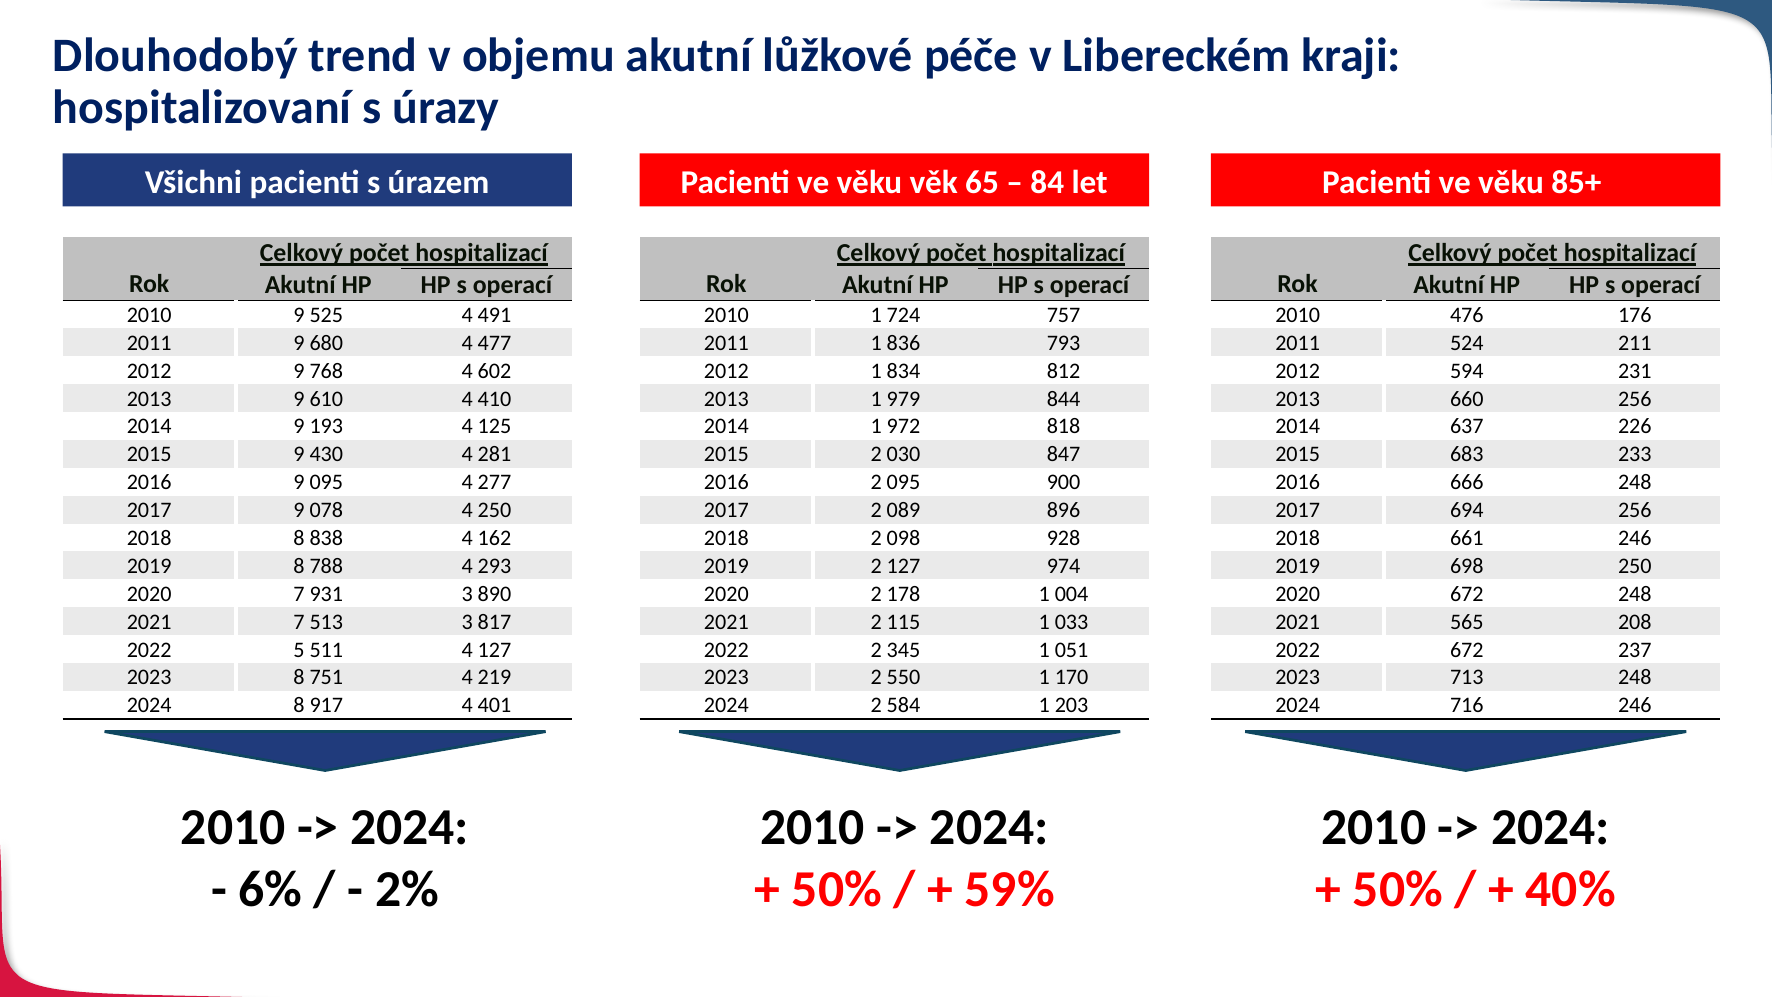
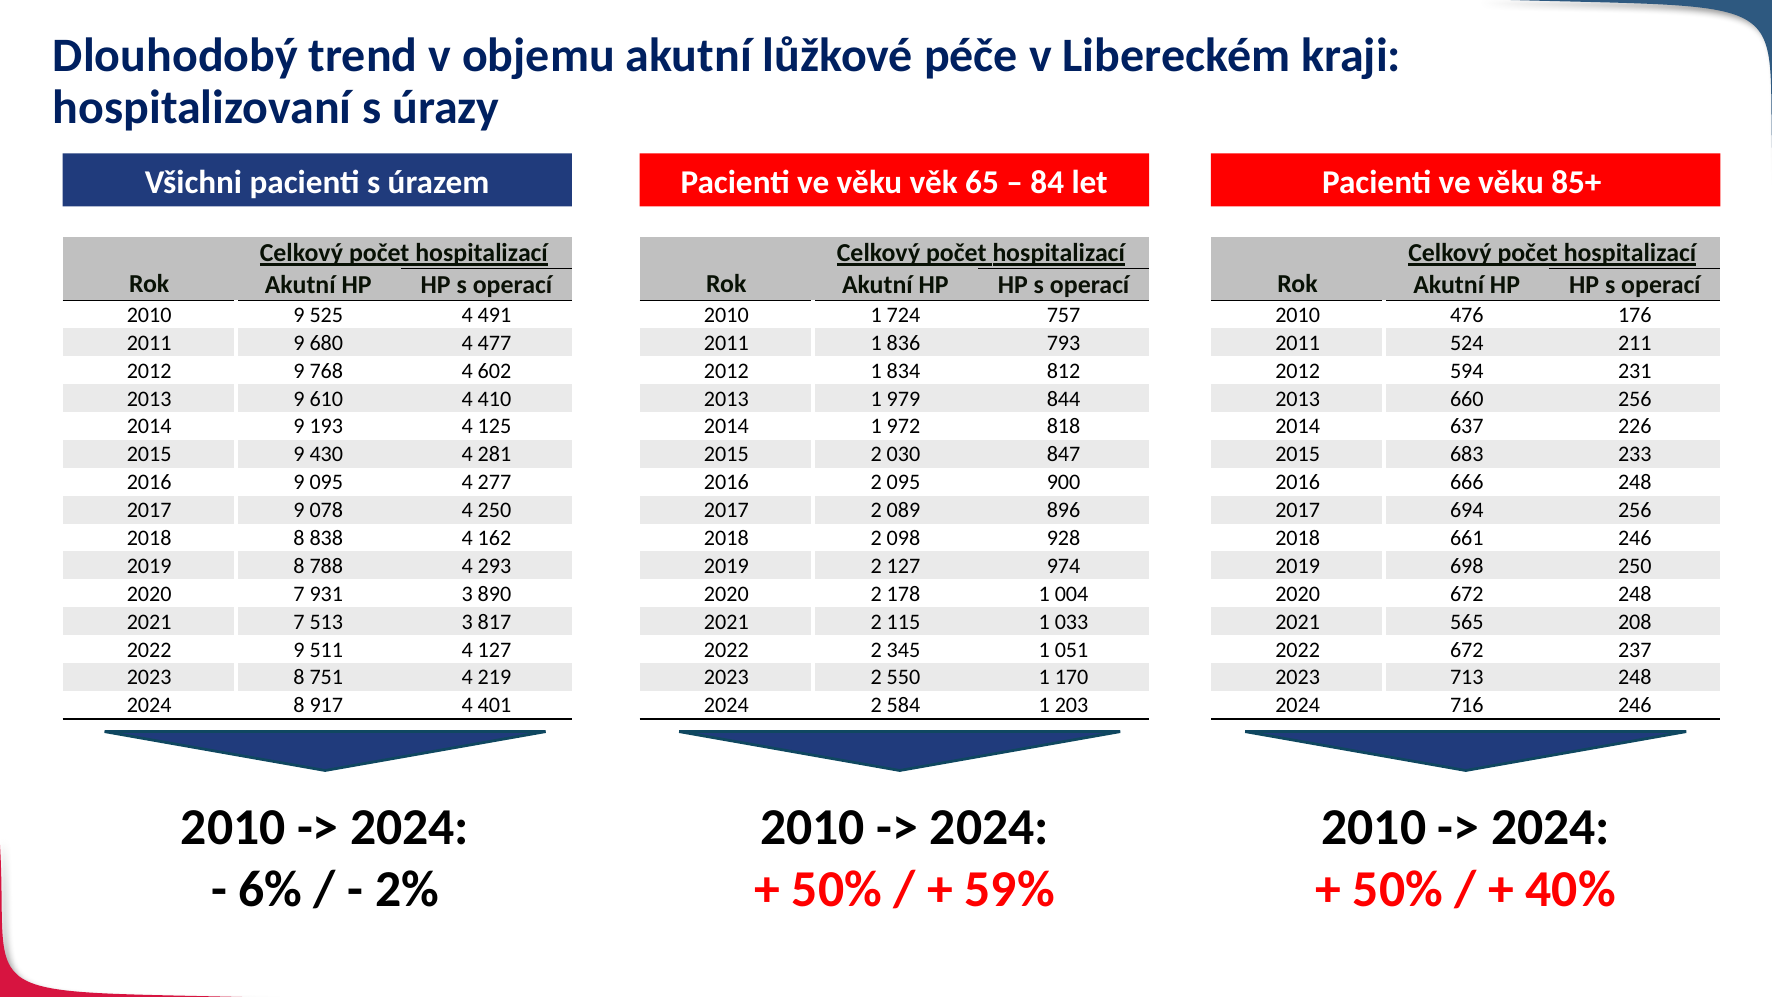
2022 5: 5 -> 9 (299, 650)
